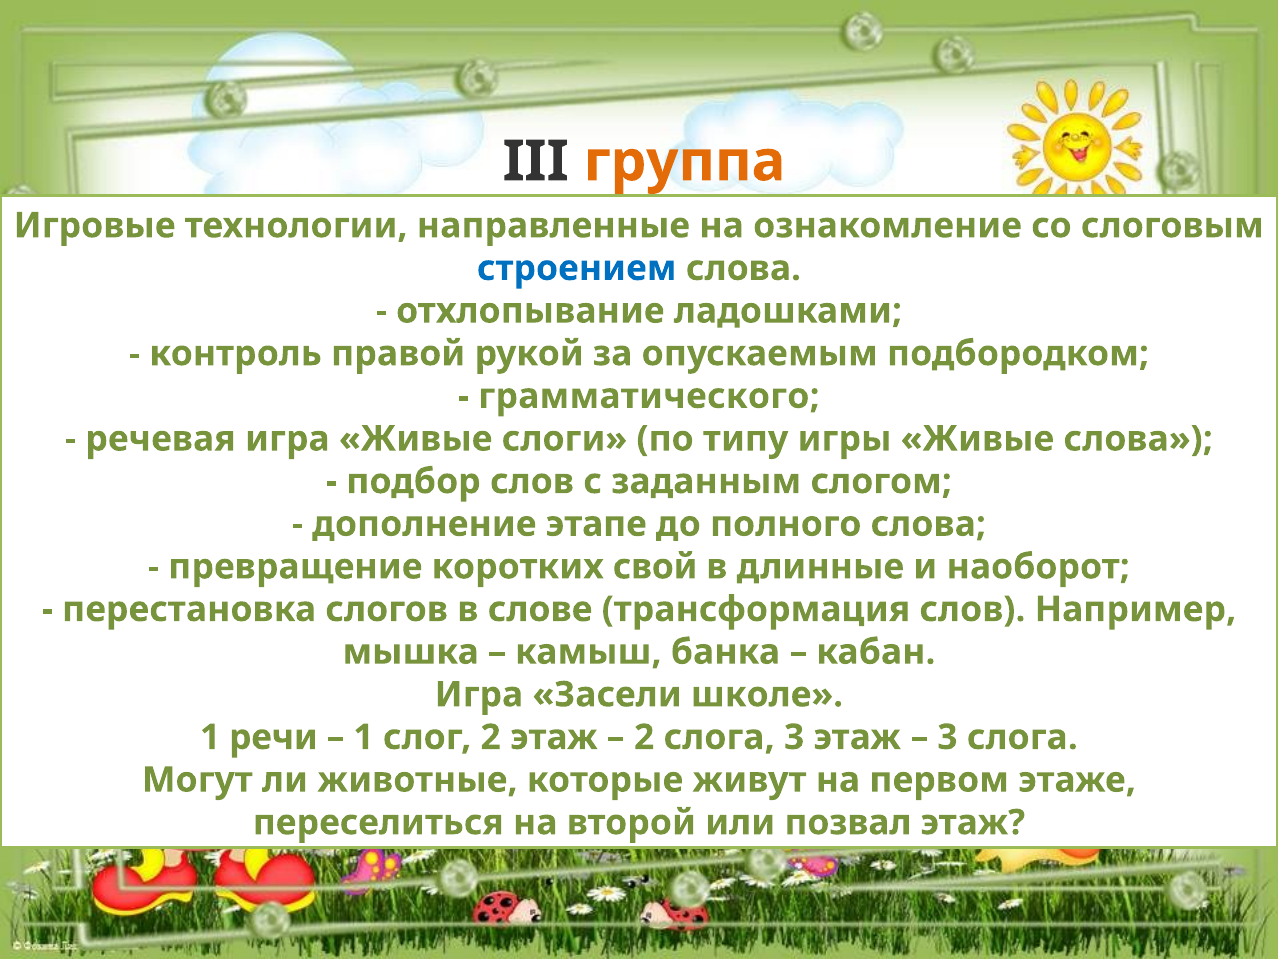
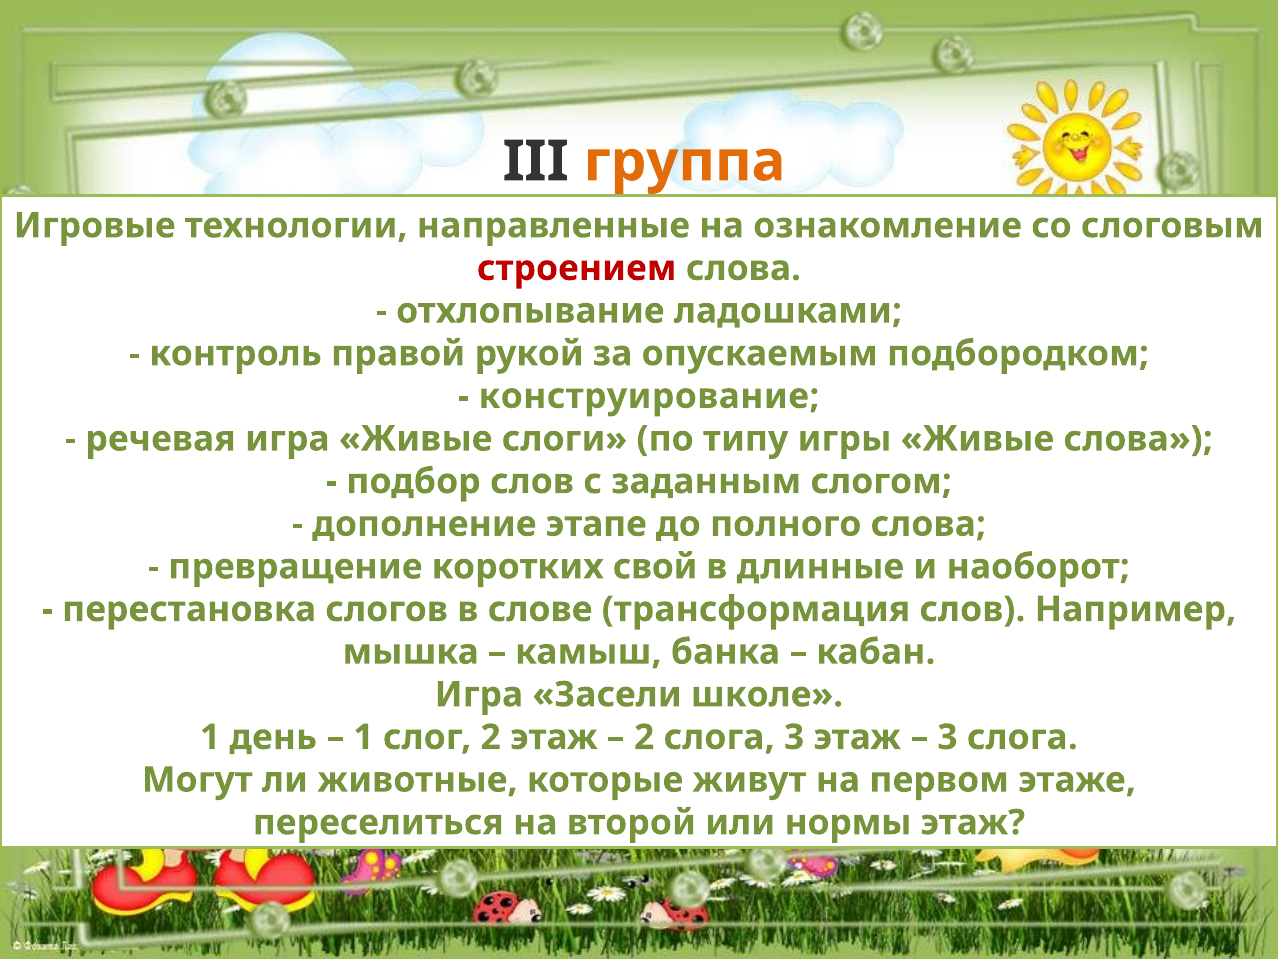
строением colour: blue -> red (577, 268)
грамматического: грамматического -> конструирование (649, 396)
речи: речи -> день (273, 737)
позвал: позвал -> нормы (848, 822)
